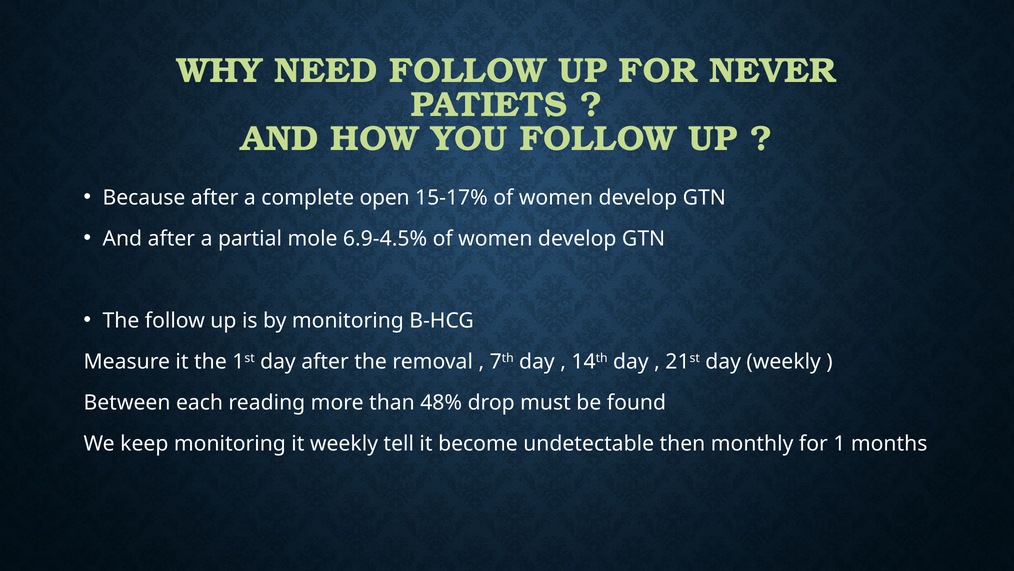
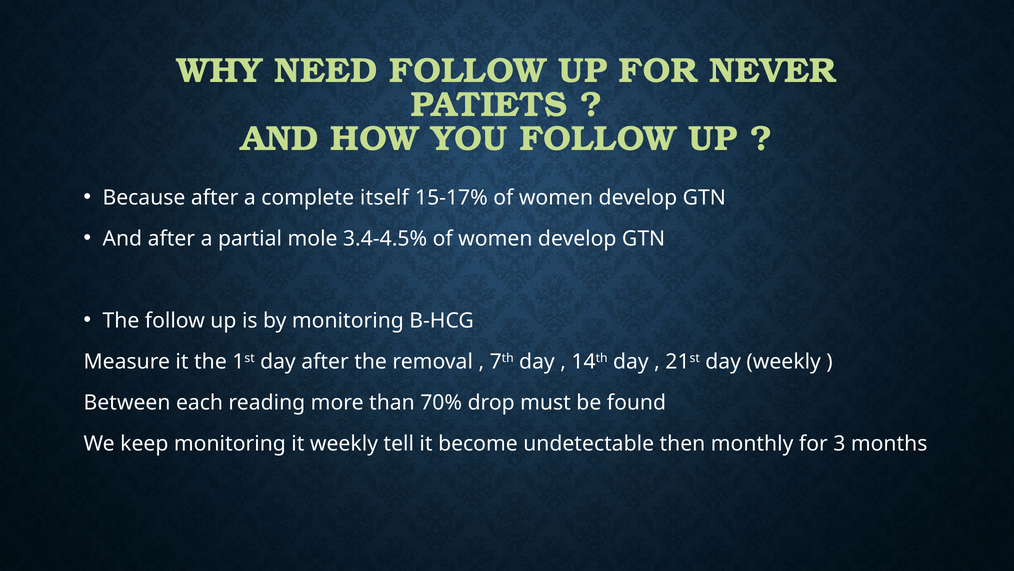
open: open -> itself (384, 197)
6.9-4.5%: 6.9-4.5% -> 3.4-4.5% (385, 238)
48%: 48% -> 70% (441, 402)
1: 1 -> 3 (839, 443)
